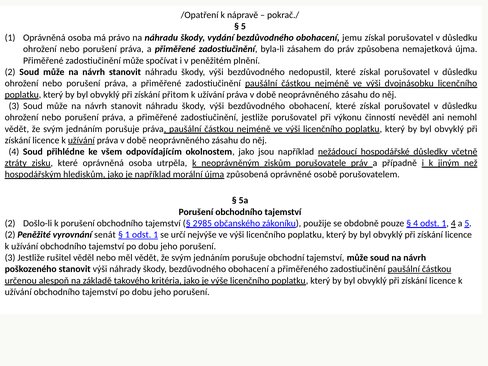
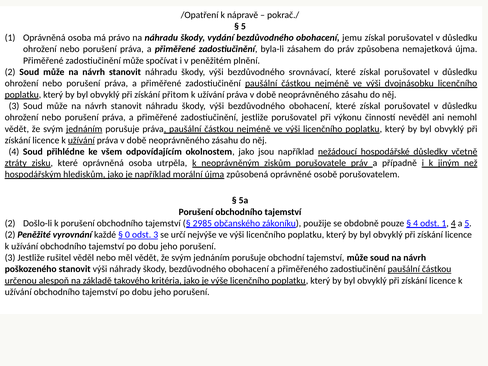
nedopustil: nedopustil -> srovnávací (310, 72)
jednáním underline: none -> present (84, 129)
senát: senát -> každé (105, 235)
1: 1 -> 0 (127, 235)
1: 1 -> 3 (156, 235)
